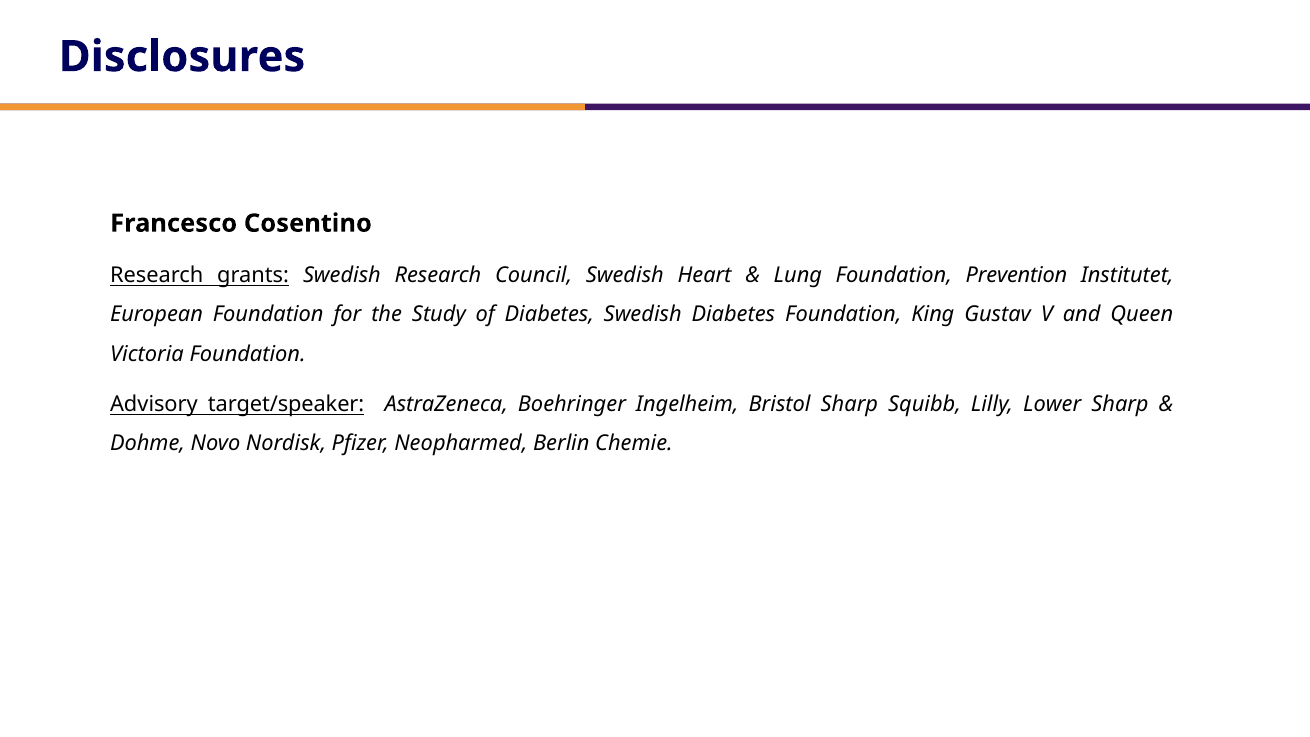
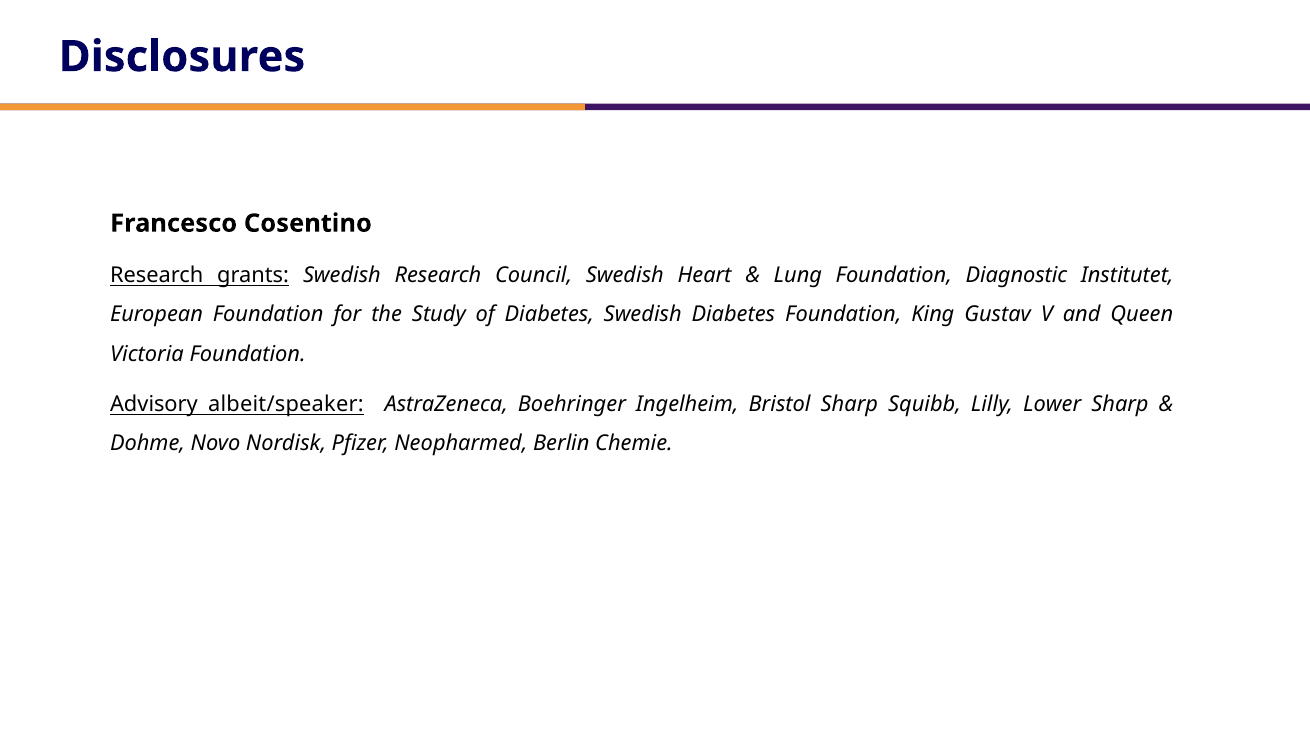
Prevention: Prevention -> Diagnostic (1016, 275)
target/speaker: target/speaker -> albeit/speaker (286, 404)
